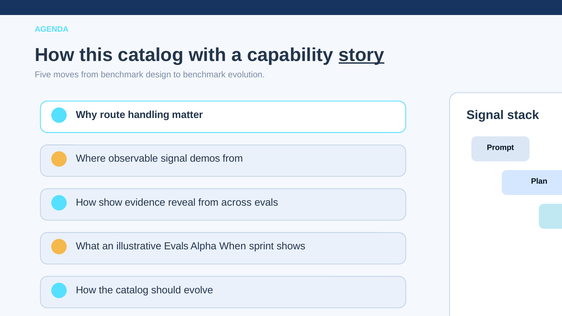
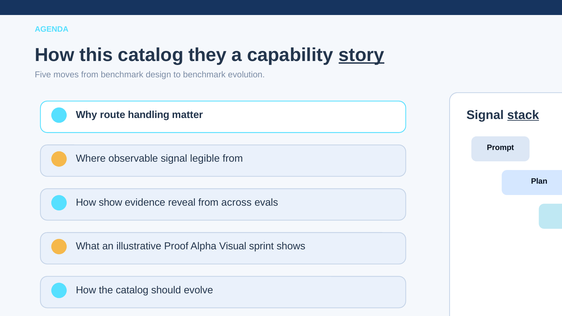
with: with -> they (208, 55)
stack underline: none -> present (523, 115)
demos: demos -> legible (205, 159)
illustrative Evals: Evals -> Proof (176, 246)
When: When -> Visual (233, 246)
